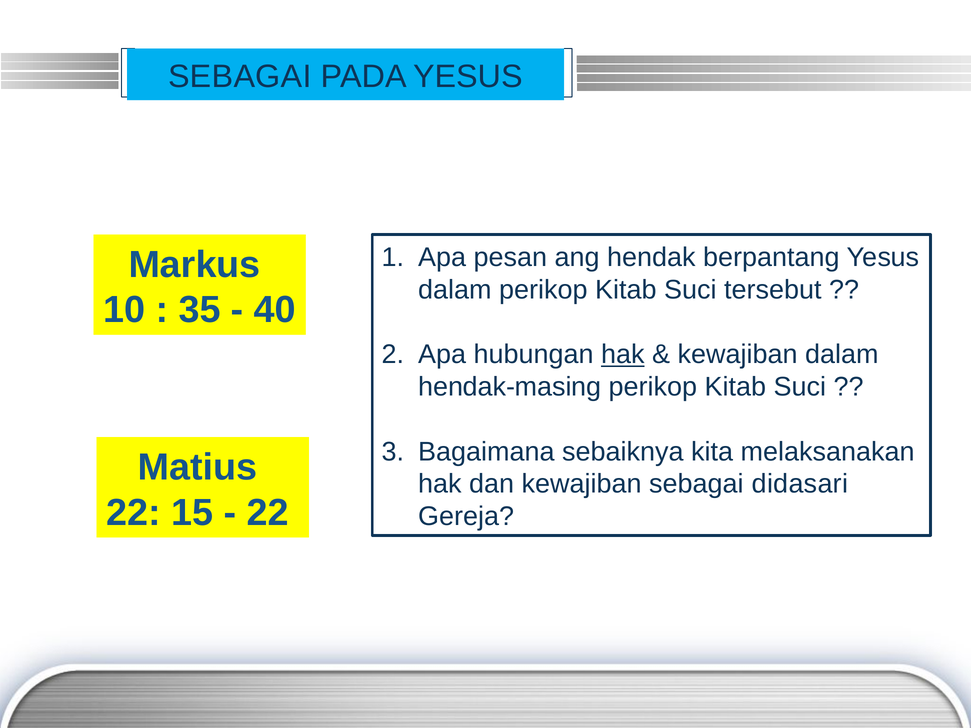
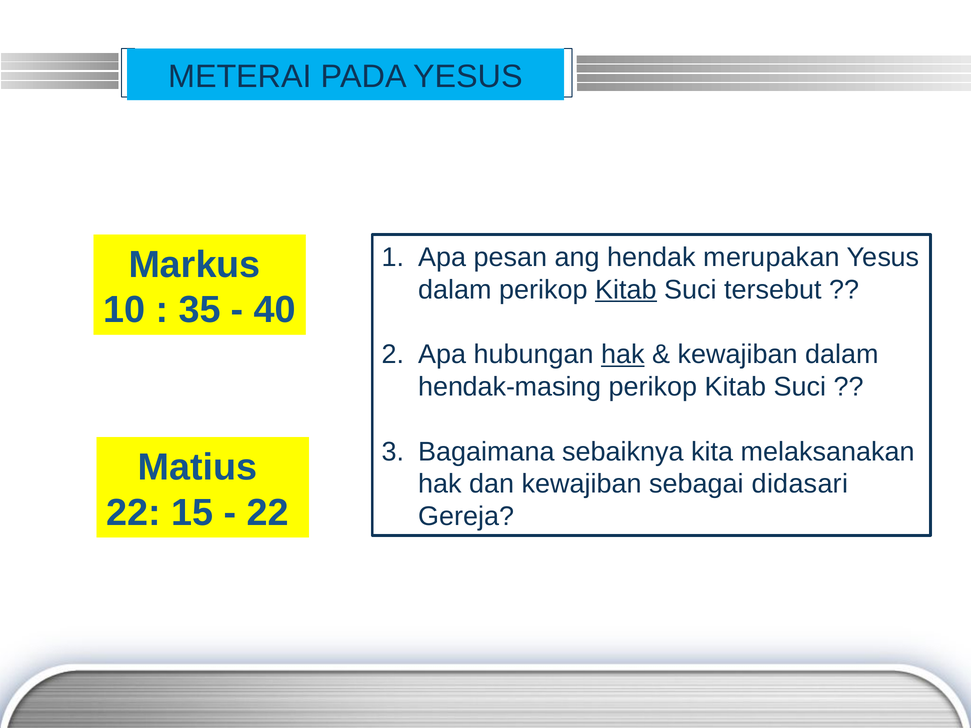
SEBAGAI: SEBAGAI -> METERAI (240, 77)
berpantang: berpantang -> merupakan (772, 258)
Kitab underline: none -> present (626, 290)
